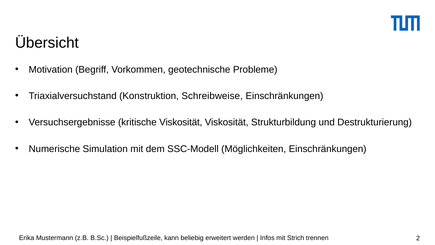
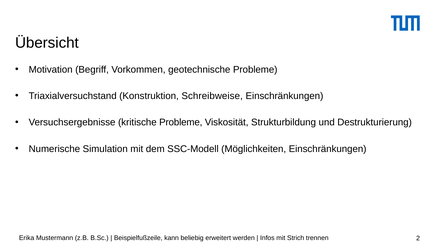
kritische Viskosität: Viskosität -> Probleme (181, 122)
